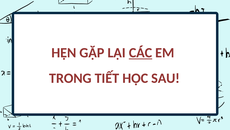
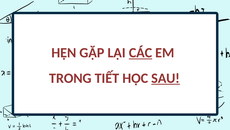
SAU underline: none -> present (166, 78)
